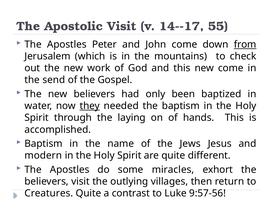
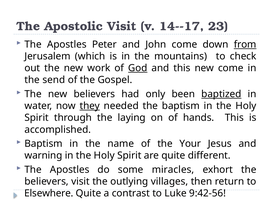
55: 55 -> 23 (218, 26)
God underline: none -> present (138, 68)
baptized underline: none -> present (221, 94)
Jews: Jews -> Your (190, 143)
modern: modern -> warning (43, 155)
Creatures: Creatures -> Elsewhere (49, 193)
9:57-56: 9:57-56 -> 9:42-56 (208, 193)
